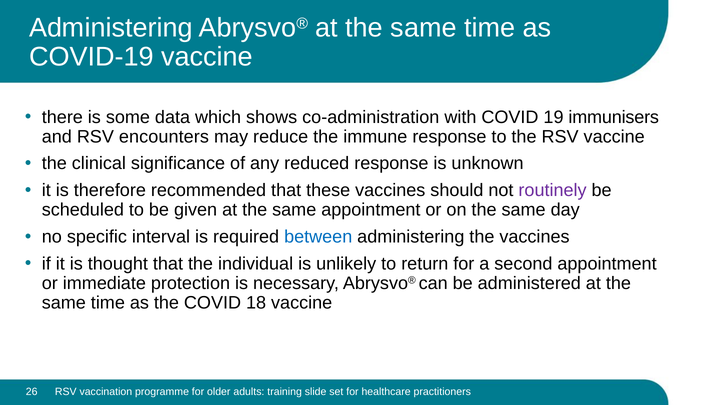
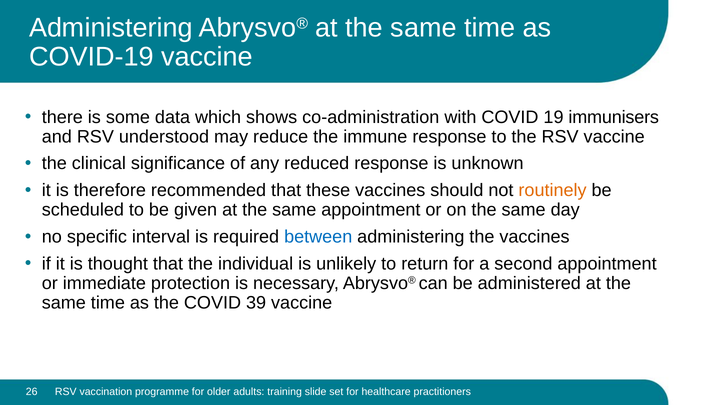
encounters: encounters -> understood (164, 137)
routinely colour: purple -> orange (553, 191)
18: 18 -> 39 (256, 303)
